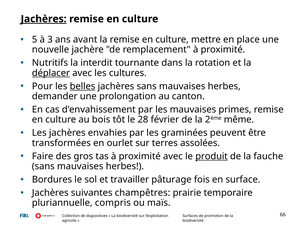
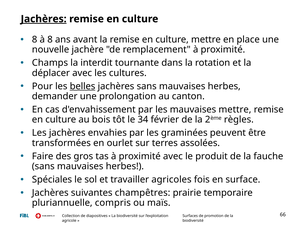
5: 5 -> 8 (35, 40)
à 3: 3 -> 8 (50, 40)
Nutritifs: Nutritifs -> Champs (50, 63)
déplacer underline: present -> none (51, 73)
mauvaises primes: primes -> mettre (235, 110)
28: 28 -> 34 (143, 120)
même: même -> règles (239, 120)
produit underline: present -> none (212, 157)
Bordures: Bordures -> Spéciales (52, 180)
pâturage: pâturage -> agricoles (171, 180)
